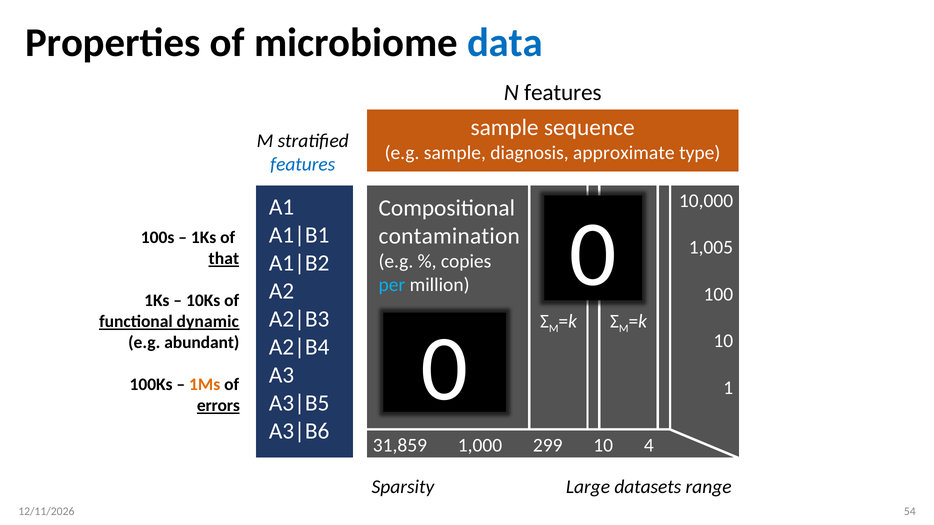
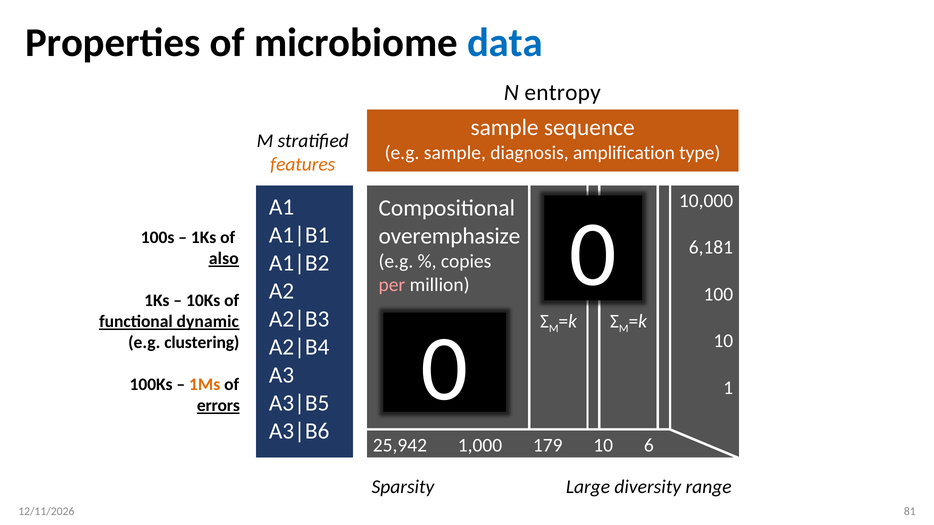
N features: features -> entropy (563, 93)
approximate: approximate -> amplification (624, 153)
features colour: blue -> orange (303, 164)
contamination: contamination -> overemphasize (449, 236)
1,005: 1,005 -> 6,181 (711, 248)
that: that -> also (224, 259)
per colour: light blue -> pink (392, 285)
abundant: abundant -> clustering (202, 343)
31,859: 31,859 -> 25,942 (400, 446)
299: 299 -> 179 (548, 446)
4: 4 -> 6 (649, 446)
datasets: datasets -> diversity (648, 487)
54: 54 -> 81 (910, 512)
